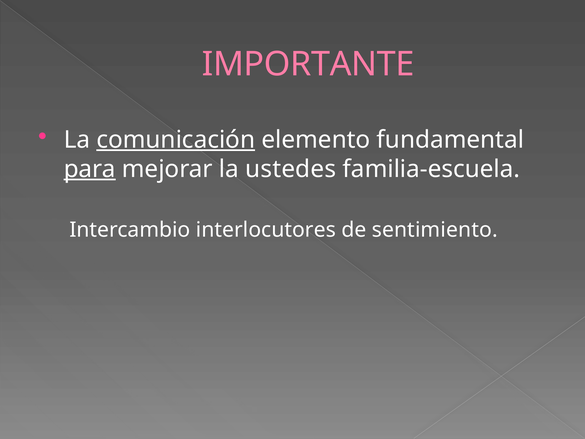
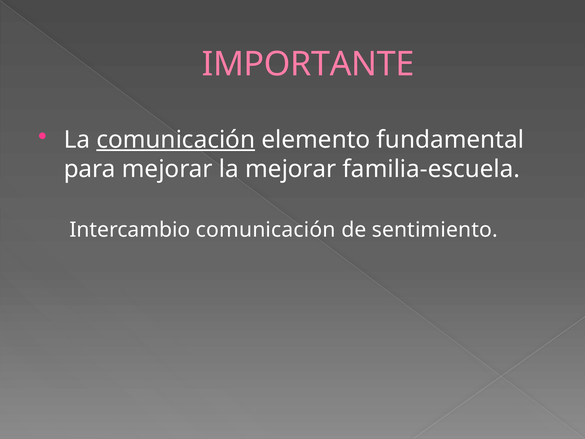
para underline: present -> none (90, 169)
la ustedes: ustedes -> mejorar (291, 169)
Intercambio interlocutores: interlocutores -> comunicación (266, 230)
